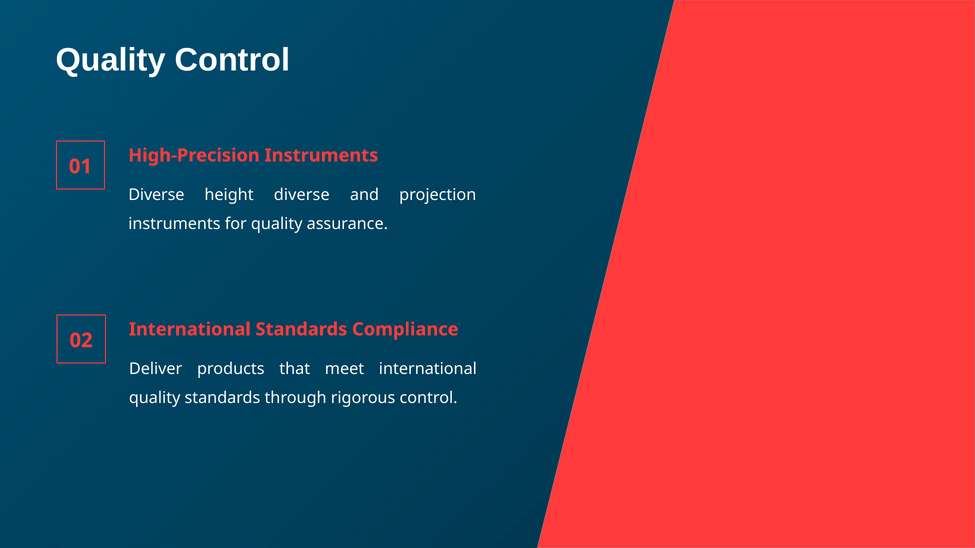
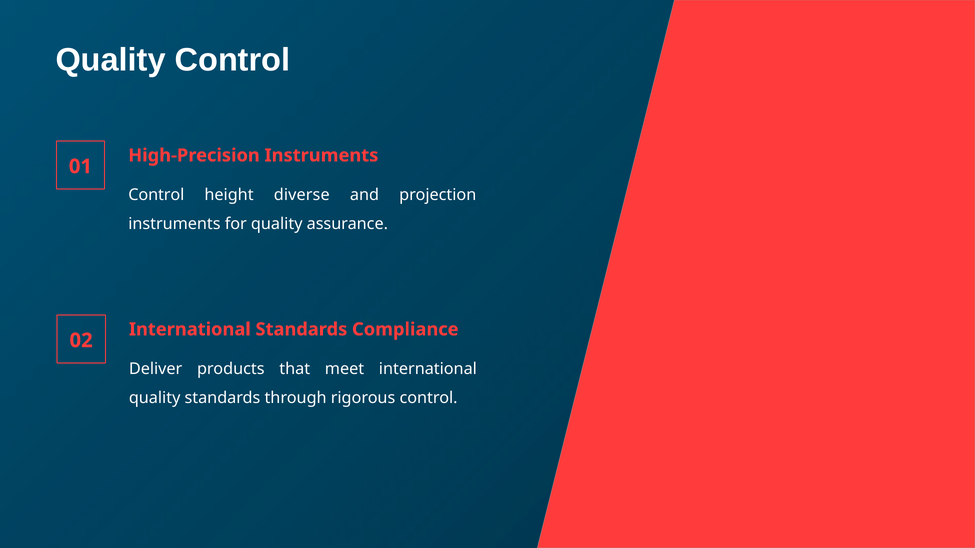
Diverse: Diverse -> Control (156, 195)
